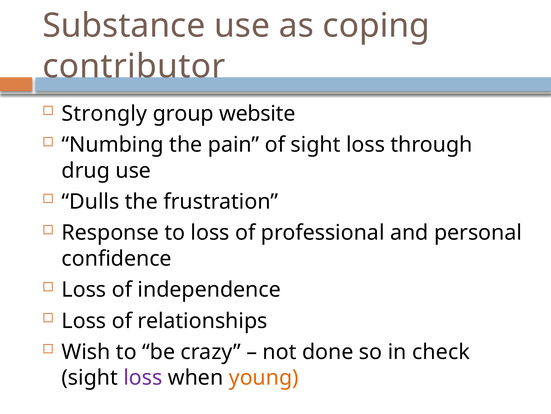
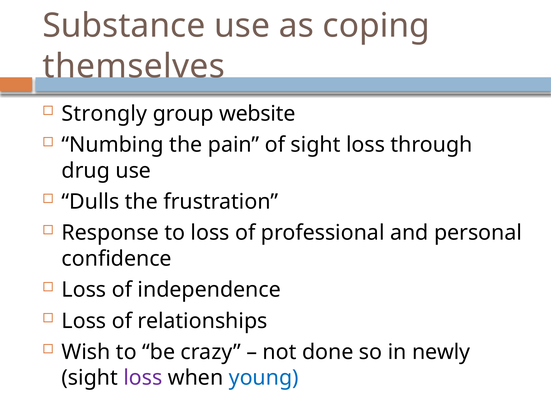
contributor: contributor -> themselves (134, 66)
check: check -> newly (441, 351)
young colour: orange -> blue (264, 377)
